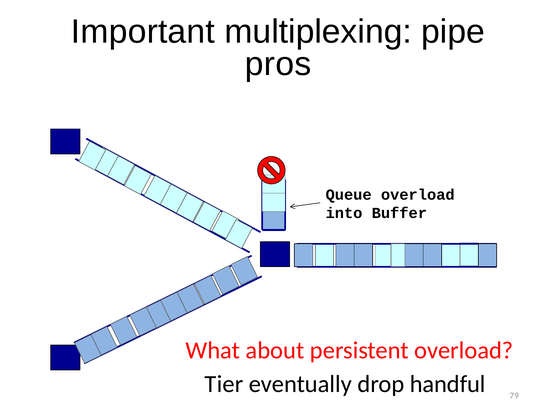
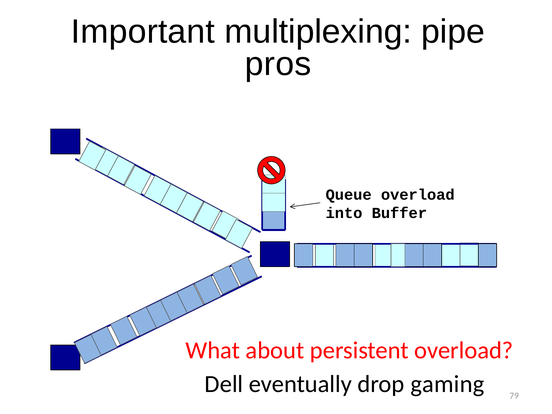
Tier: Tier -> Dell (224, 384)
handful: handful -> gaming (447, 384)
